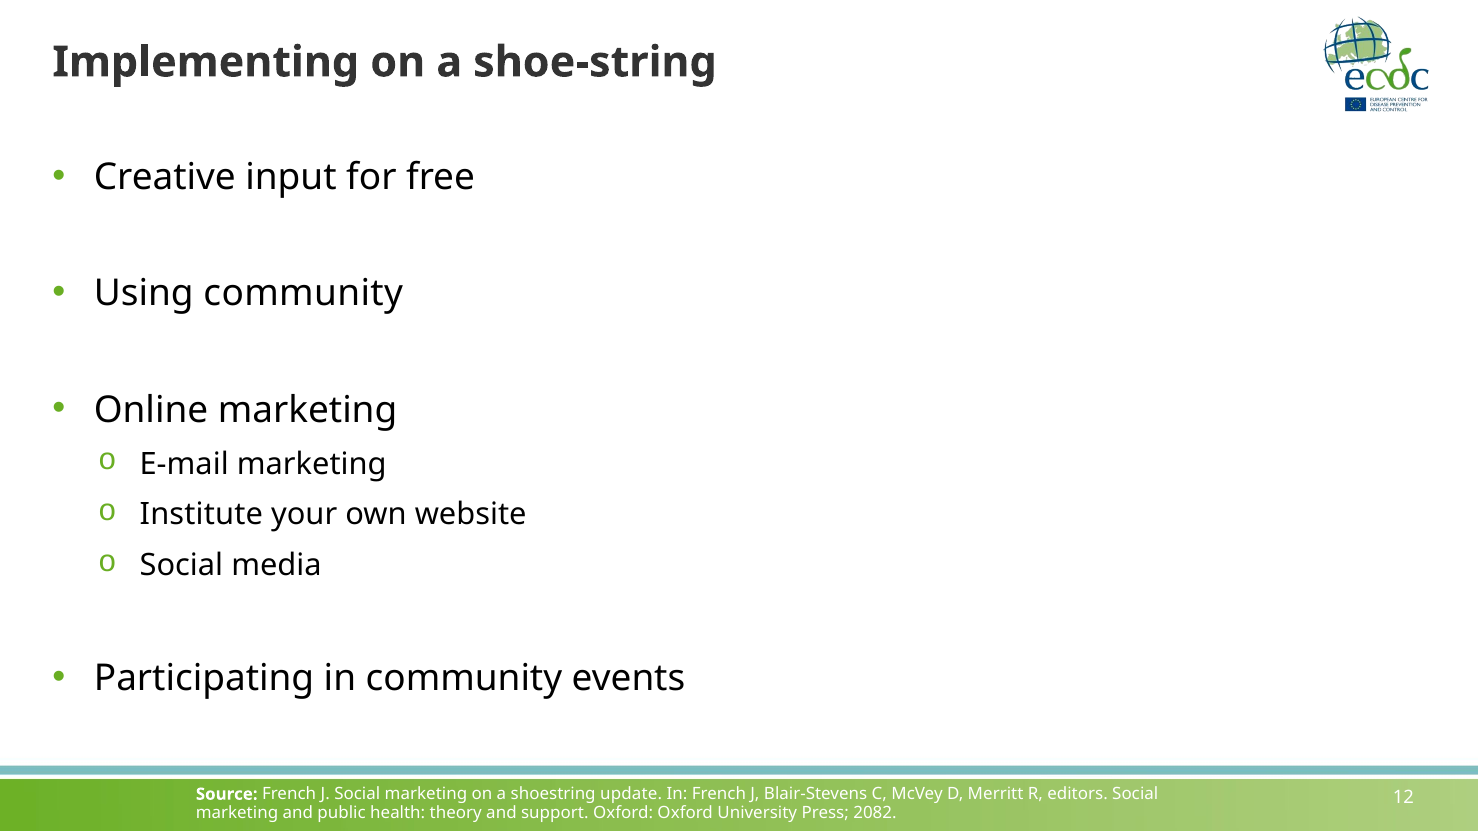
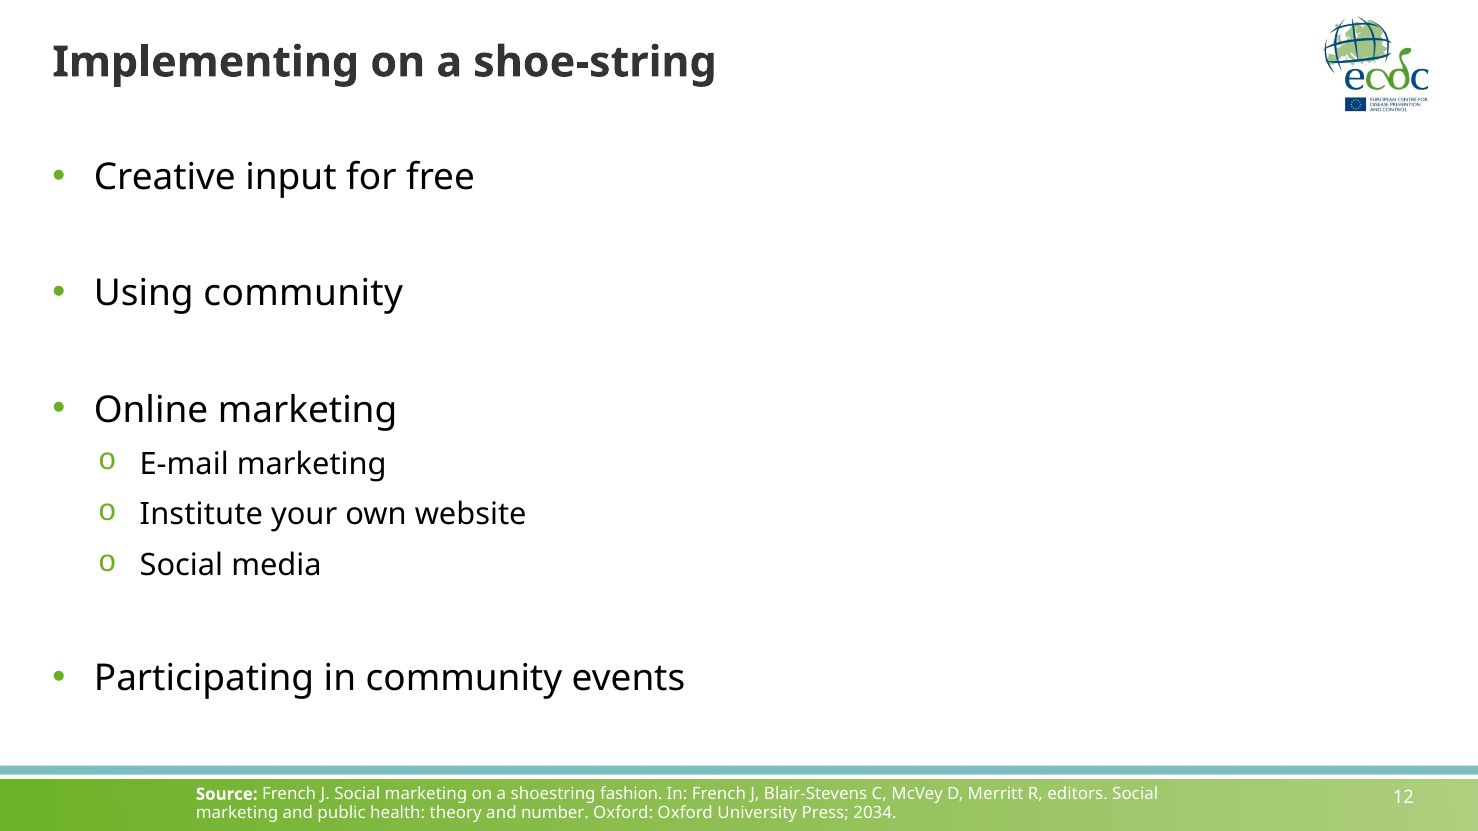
update: update -> fashion (631, 794)
support: support -> number (555, 813)
2082: 2082 -> 2034 (875, 813)
